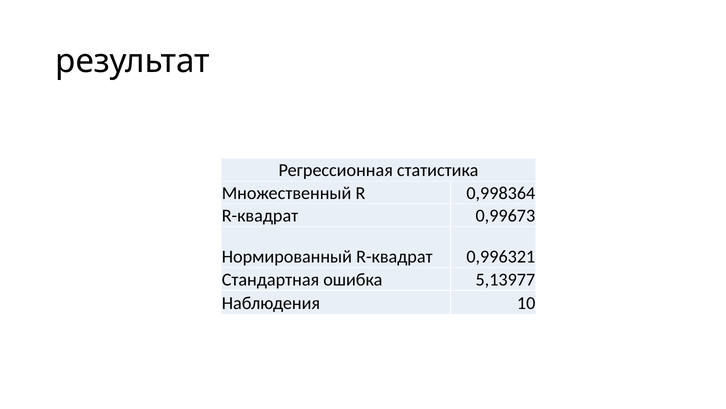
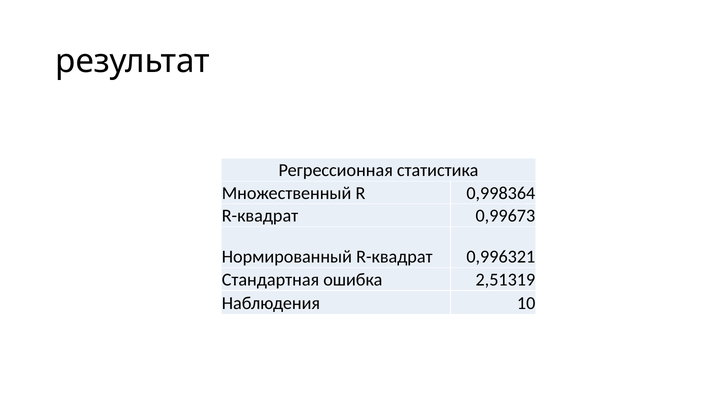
5,13977: 5,13977 -> 2,51319 (505, 279)
